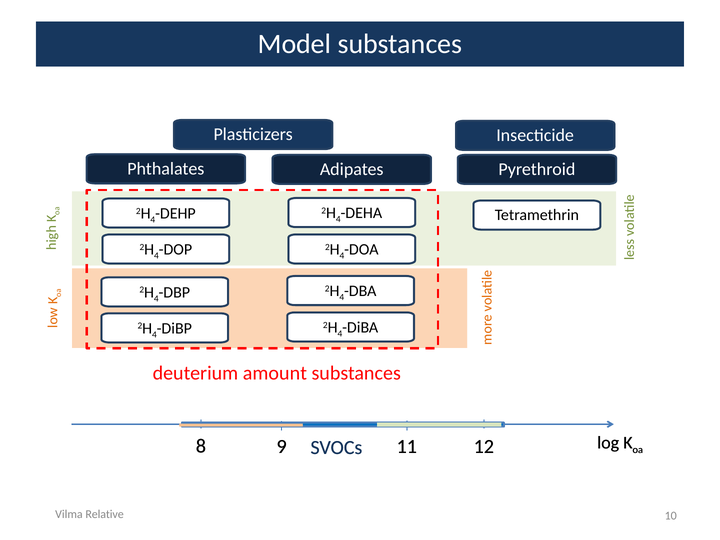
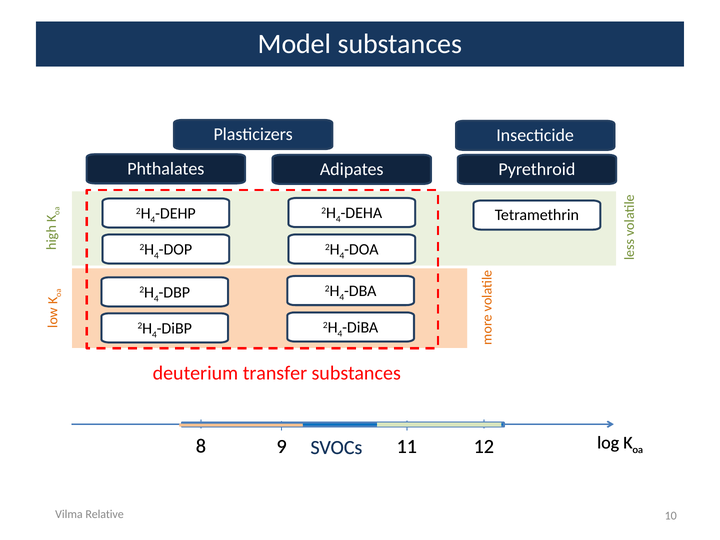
amount: amount -> transfer (275, 373)
